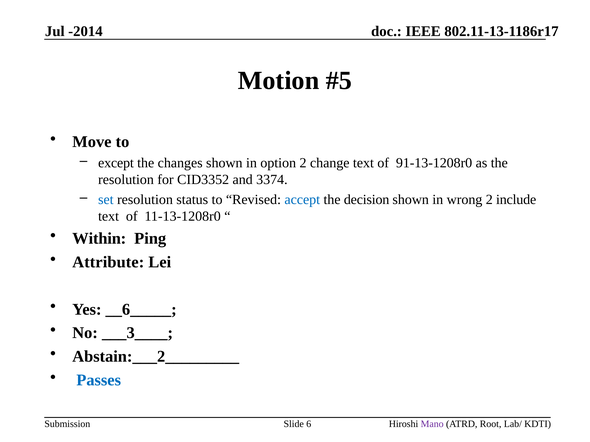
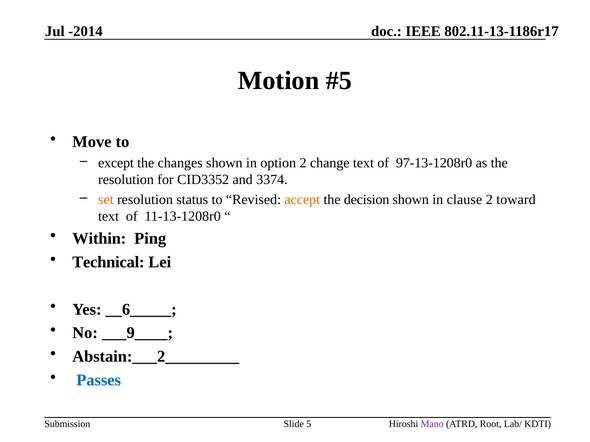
91-13-1208r0: 91-13-1208r0 -> 97-13-1208r0 (434, 163)
set colour: blue -> orange (106, 200)
accept colour: blue -> orange (302, 200)
wrong: wrong -> clause (464, 200)
include: include -> toward (516, 200)
Attribute: Attribute -> Technical (108, 262)
___3____: ___3____ -> ___9____ (137, 333)
6: 6 -> 5 (309, 424)
